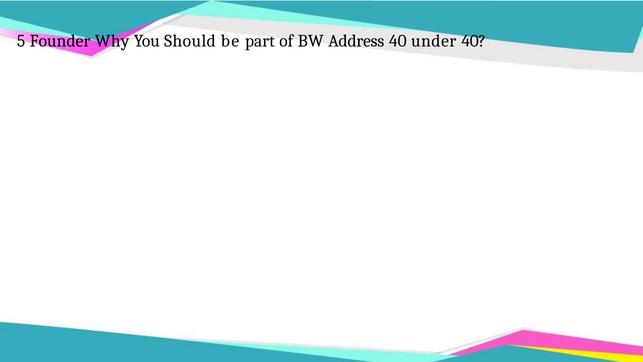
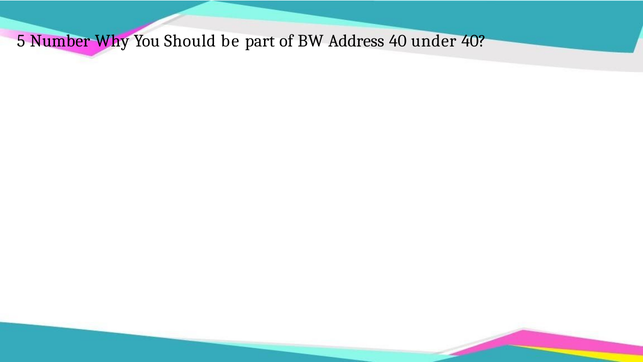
Founder: Founder -> Number (60, 41)
